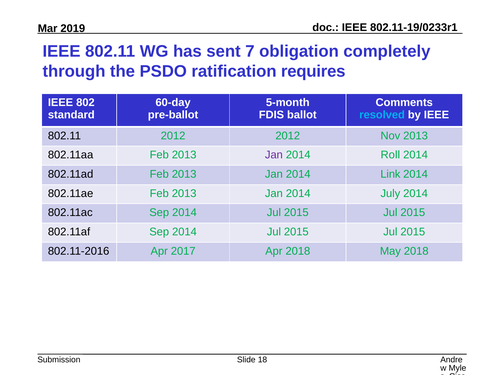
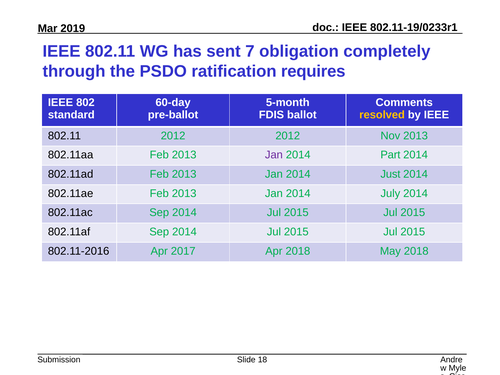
resolved colour: light blue -> yellow (382, 115)
Roll: Roll -> Part (390, 155)
Link: Link -> Just (390, 174)
